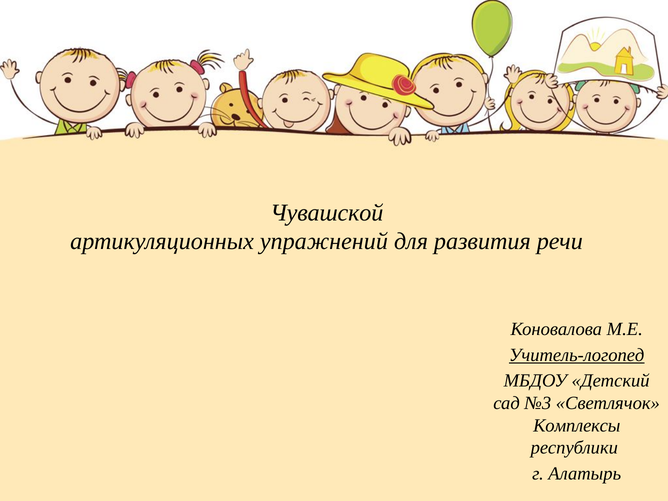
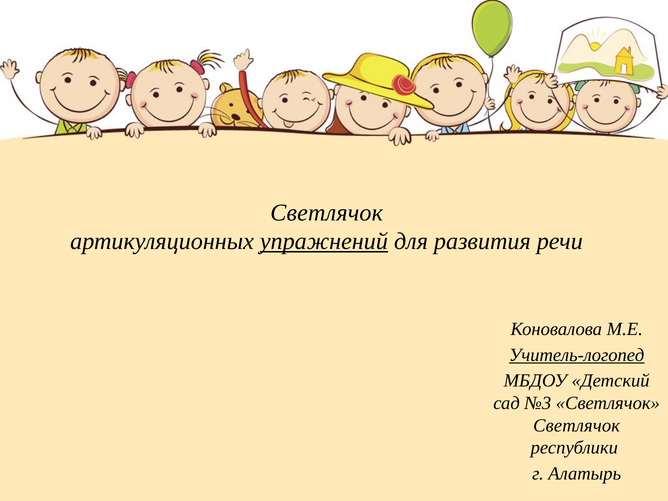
Чувашской: Чувашской -> Светлячок (327, 213)
упражнений underline: none -> present (324, 241)
Комплексы: Комплексы -> Светлячок (577, 425)
